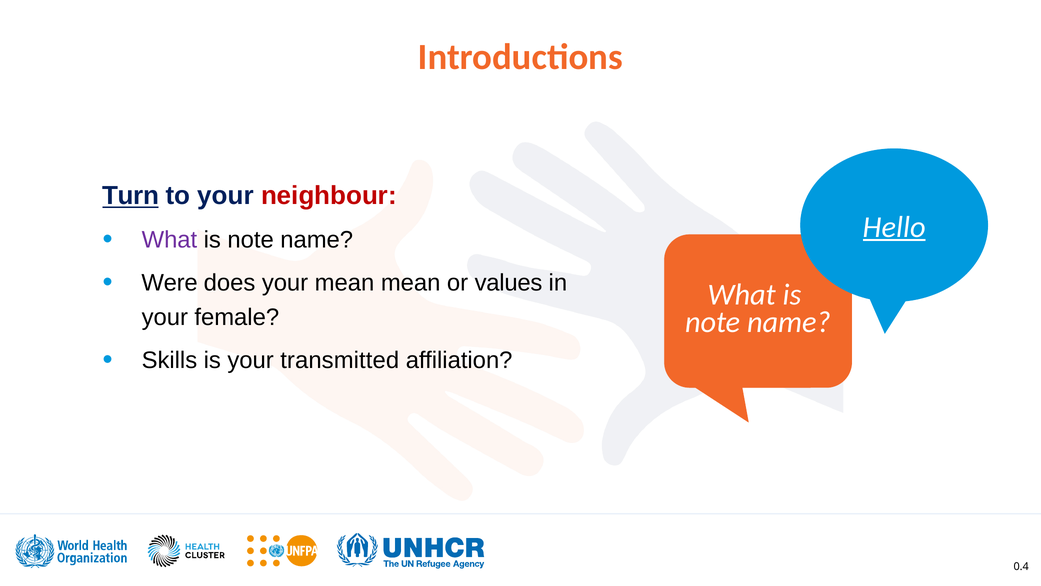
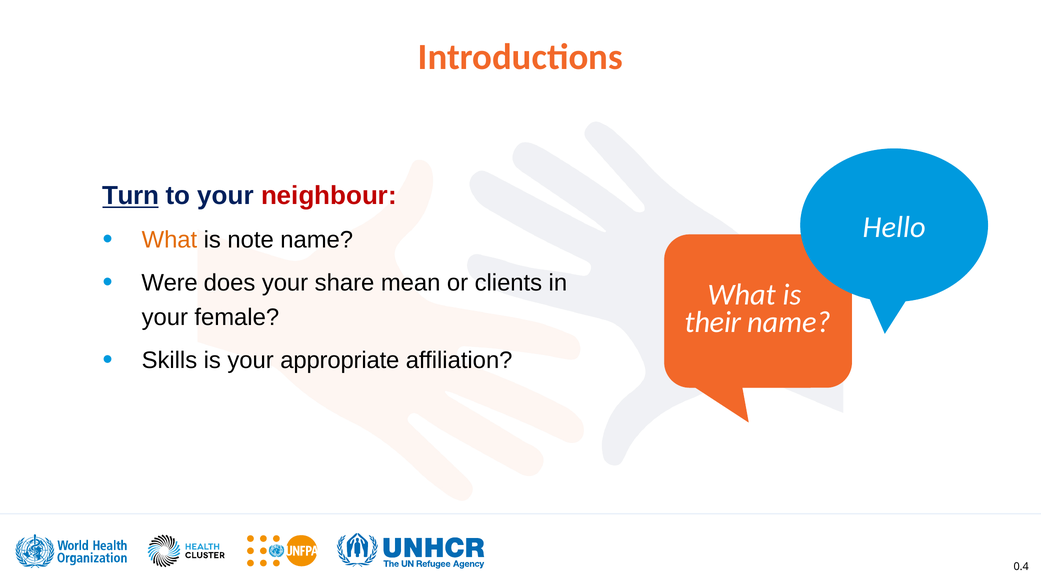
Hello underline: present -> none (894, 227)
What colour: purple -> orange (169, 240)
your mean: mean -> share (345, 283)
values: values -> clients (508, 283)
note: note -> their (713, 322)
transmitted: transmitted -> appropriate (340, 360)
